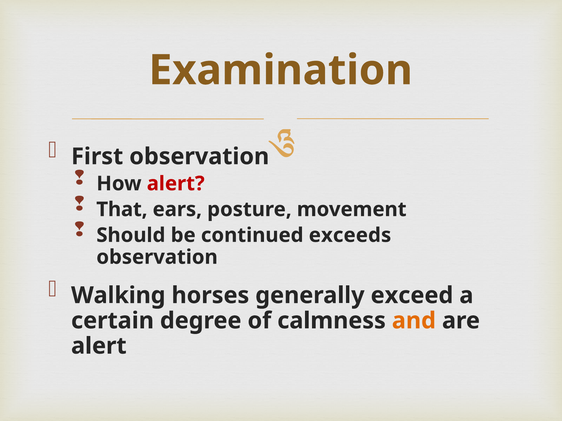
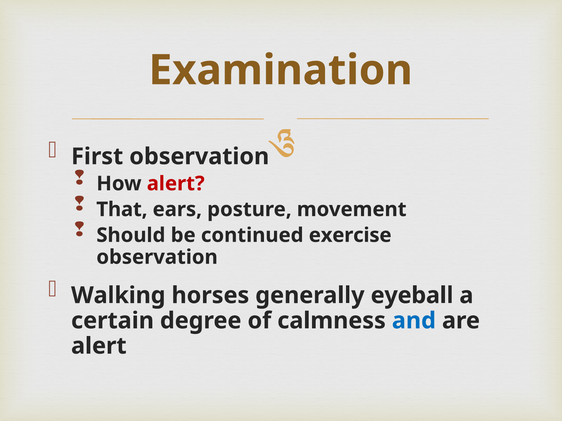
exceeds: exceeds -> exercise (350, 235)
exceed: exceed -> eyeball (412, 296)
and colour: orange -> blue (414, 321)
